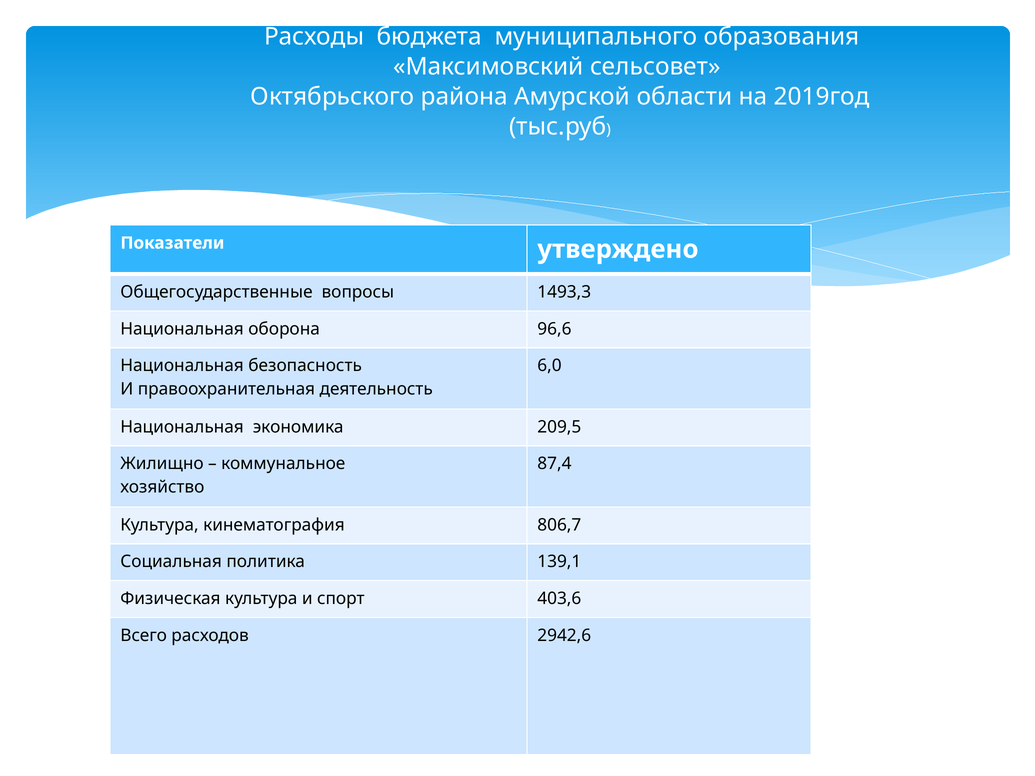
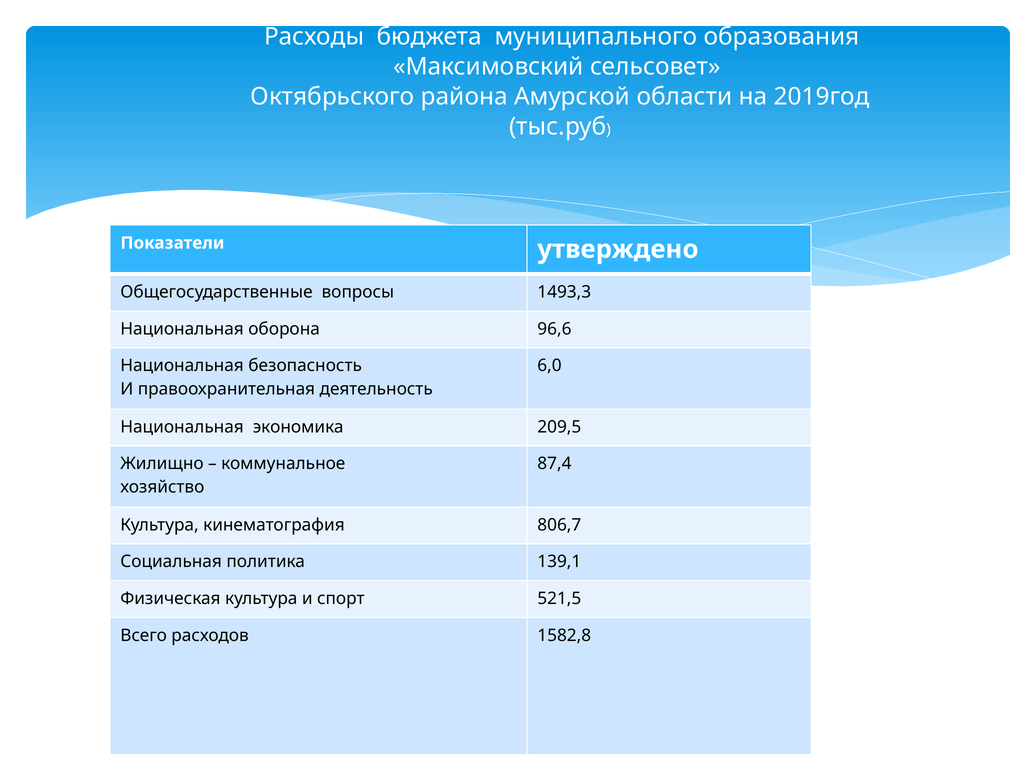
403,6: 403,6 -> 521,5 (559, 599)
2942,6: 2942,6 -> 1582,8 (564, 636)
